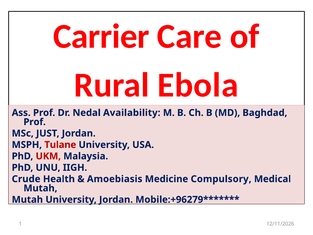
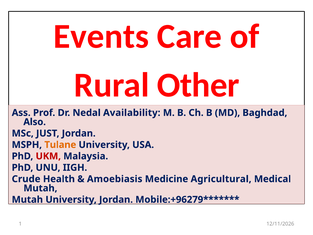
Carrier: Carrier -> Events (101, 36)
Ebola: Ebola -> Other (198, 85)
Prof: Prof -> Also (35, 122)
Tulane colour: red -> orange (60, 145)
Compulsory: Compulsory -> Agricultural (221, 179)
